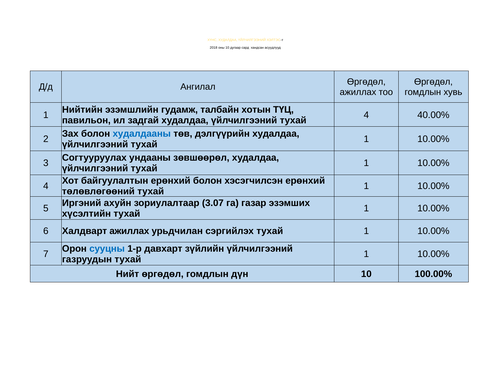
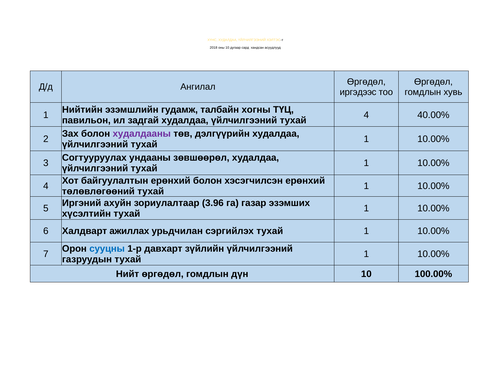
ажиллах: ажиллах -> иргэдээс (358, 92)
хотын: хотын -> хогны (256, 110)
худалдааны colour: blue -> purple (142, 134)
3.07: 3.07 -> 3.96 (213, 203)
